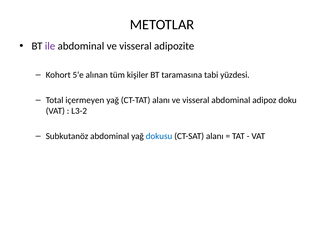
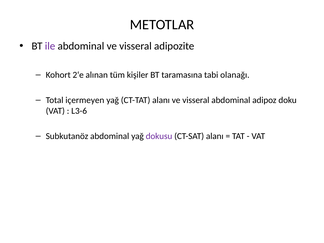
5‘e: 5‘e -> 2‘e (78, 75)
yüzdesi: yüzdesi -> olanağı (235, 75)
L3-2: L3-2 -> L3-6 (79, 111)
dokusu colour: blue -> purple (159, 136)
